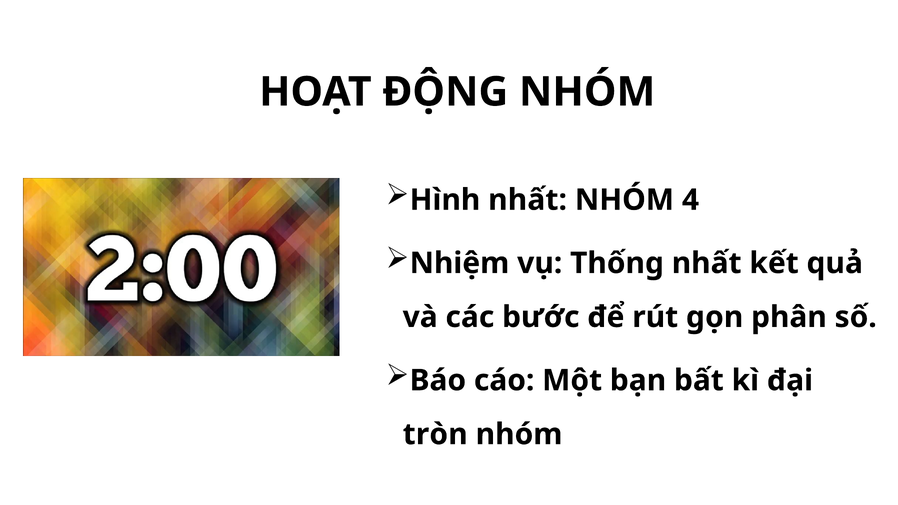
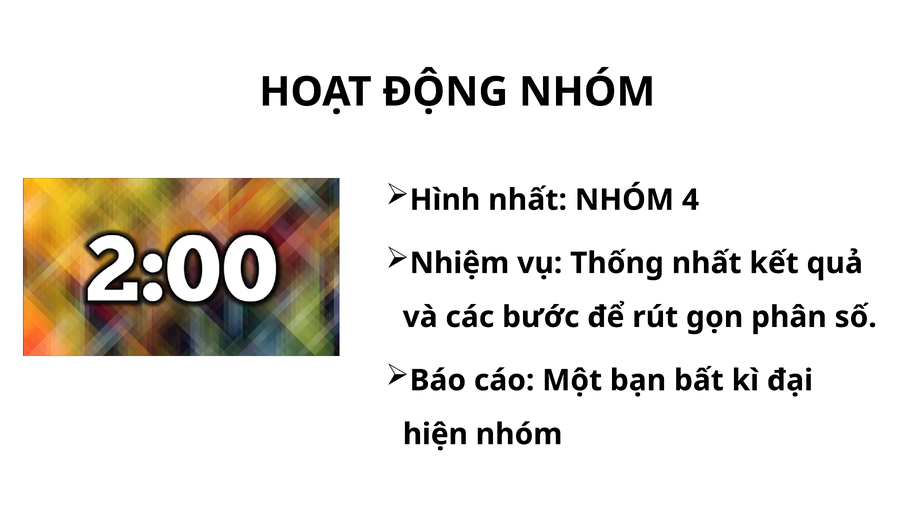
tròn: tròn -> hiện (435, 434)
